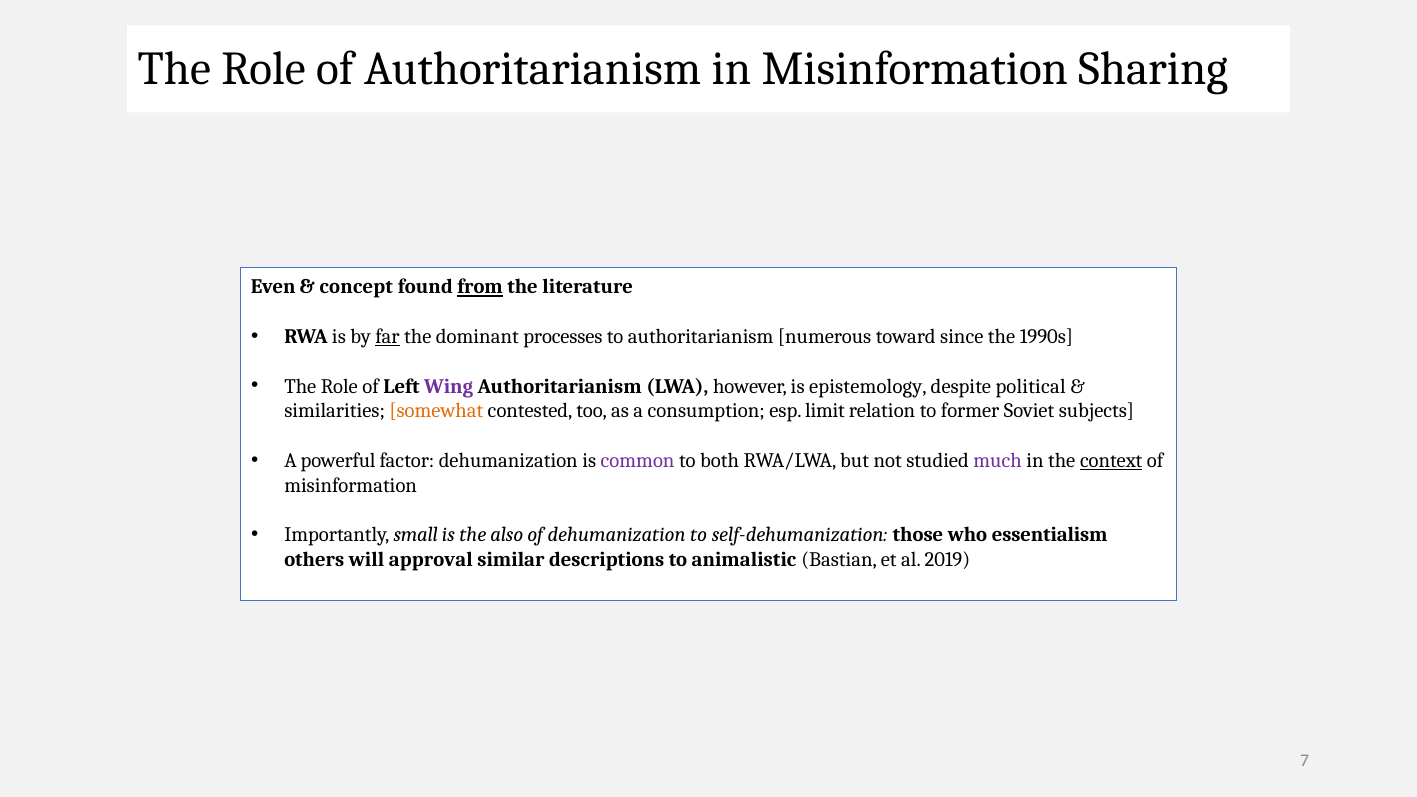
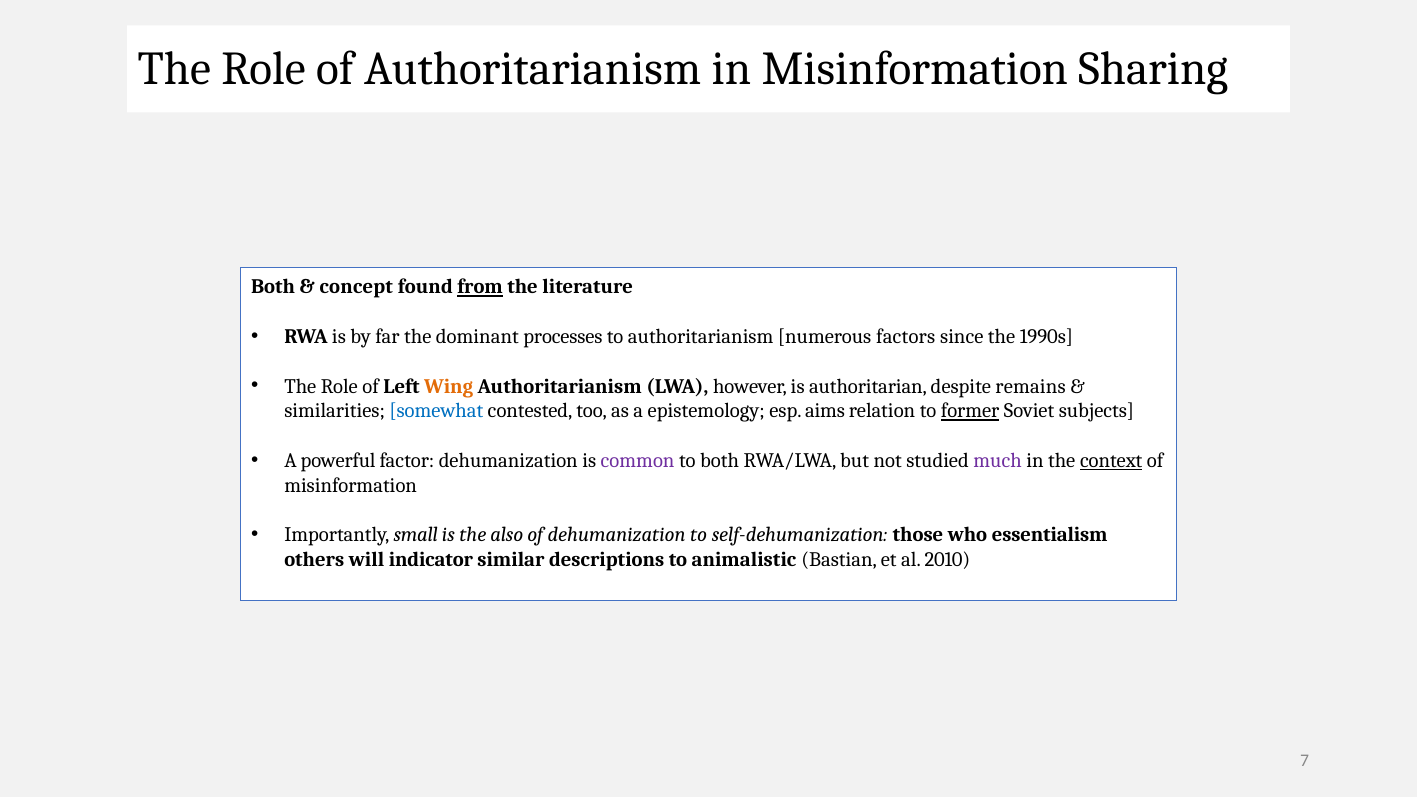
Even: Even -> Both (273, 287)
far underline: present -> none (387, 337)
toward: toward -> factors (906, 337)
Wing colour: purple -> orange (449, 386)
epistemology: epistemology -> authoritarian (868, 386)
political: political -> remains (1031, 386)
somewhat colour: orange -> blue (436, 411)
consumption: consumption -> epistemology (706, 411)
limit: limit -> aims (825, 411)
former underline: none -> present (970, 411)
approval: approval -> indicator (431, 560)
2019: 2019 -> 2010 (948, 560)
